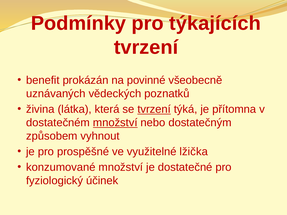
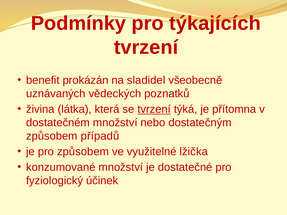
povinné: povinné -> sladidel (146, 80)
množství underline: present -> none (115, 123)
vyhnout: vyhnout -> případů (100, 136)
pro prospěšné: prospěšné -> způsobem (83, 152)
